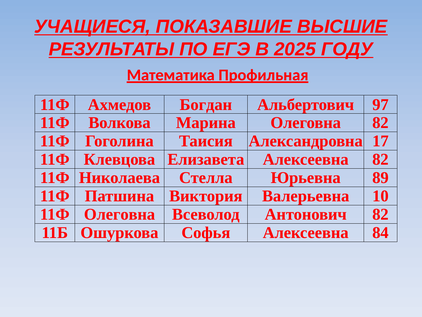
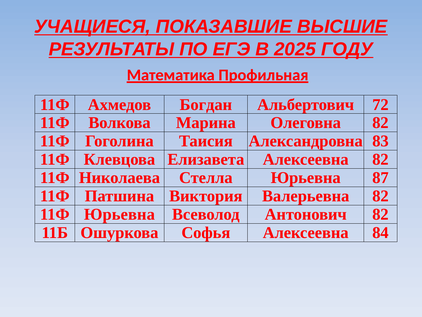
97: 97 -> 72 (380, 104)
17: 17 -> 83 (380, 141)
89: 89 -> 87 (380, 178)
Валерьевна 10: 10 -> 82 (380, 196)
11Ф Олеговна: Олеговна -> Юрьевна (119, 214)
